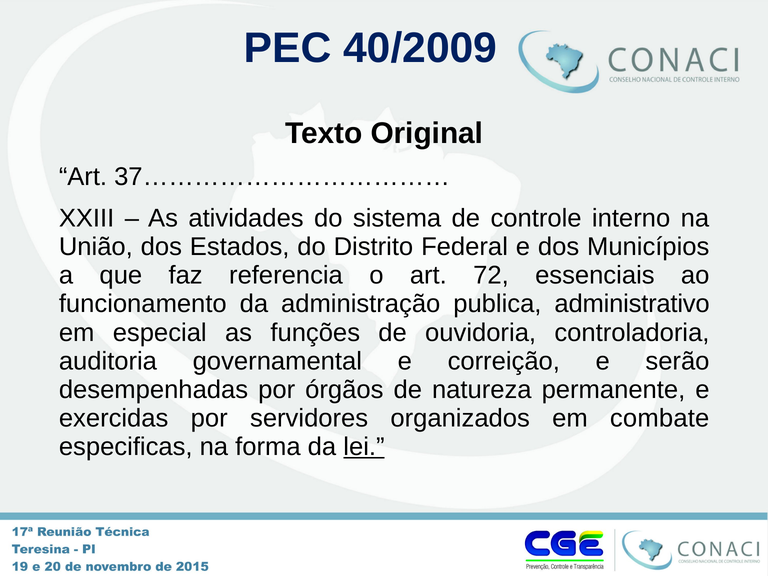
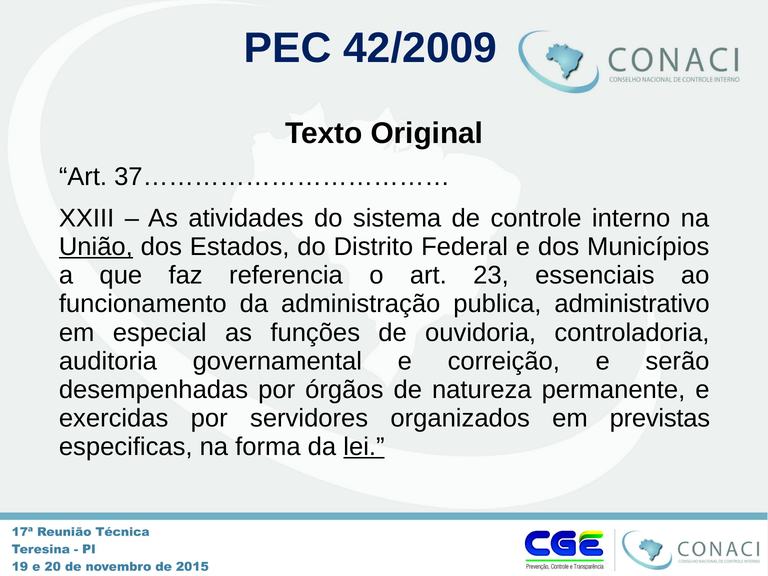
40/2009: 40/2009 -> 42/2009 (420, 48)
União underline: none -> present (96, 247)
72: 72 -> 23 (491, 275)
combate: combate -> previstas (660, 418)
